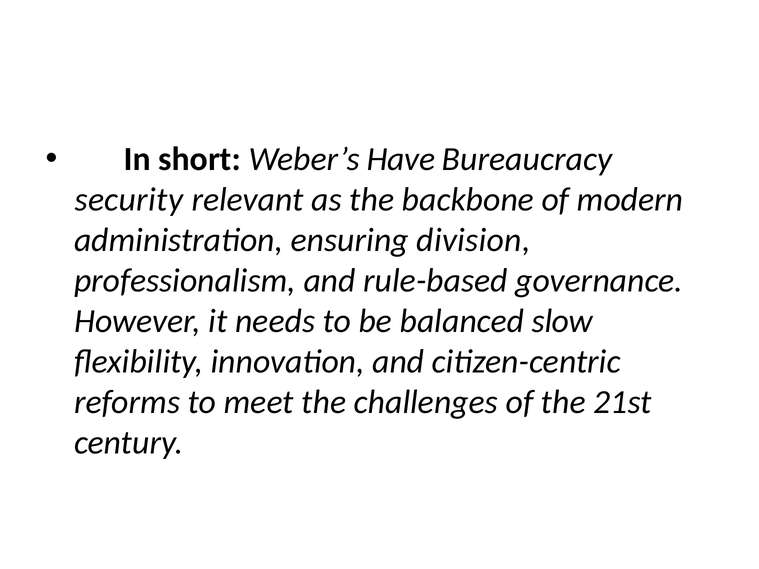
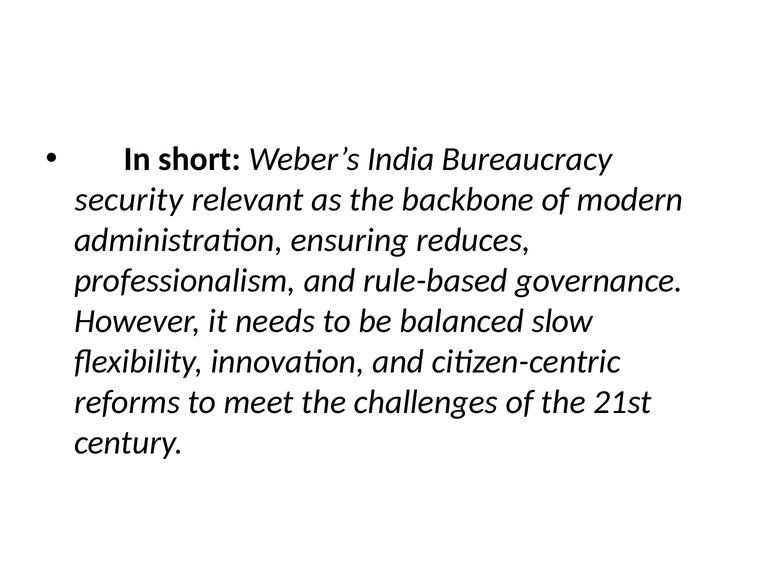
Have: Have -> India (401, 159)
division: division -> reduces (474, 240)
